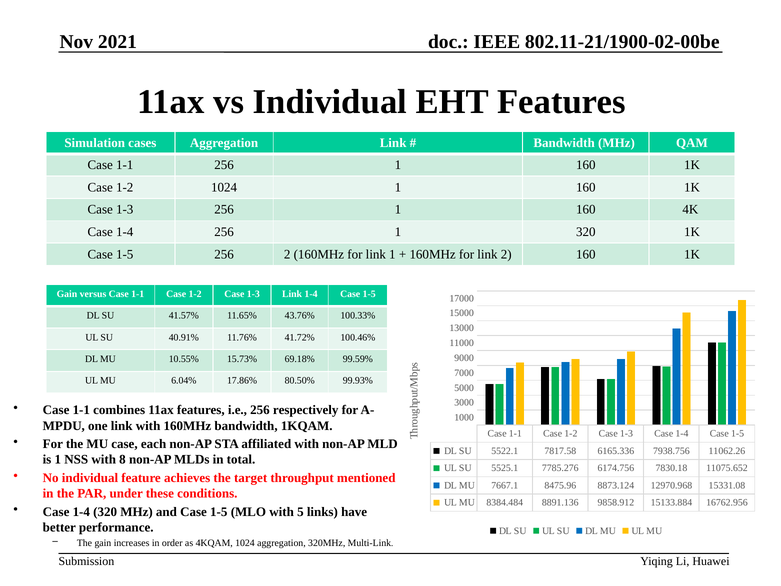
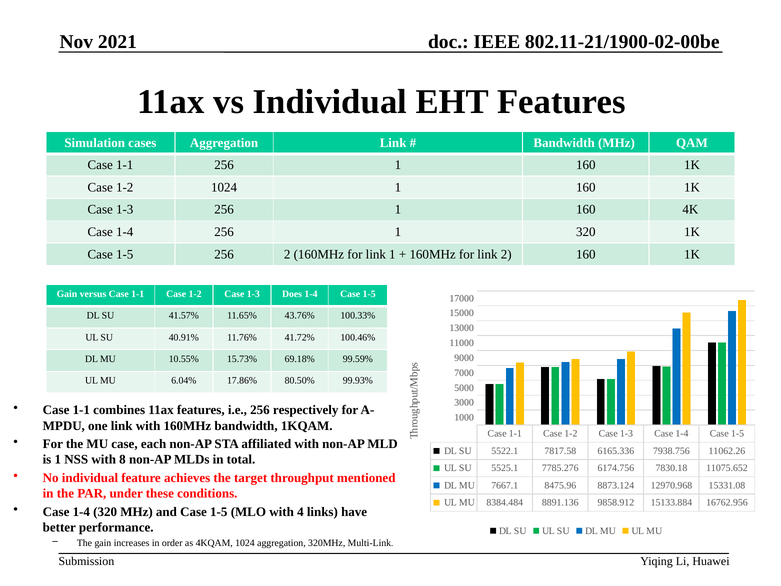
1-3 Link: Link -> Does (292, 294)
5: 5 -> 4 (300, 512)
